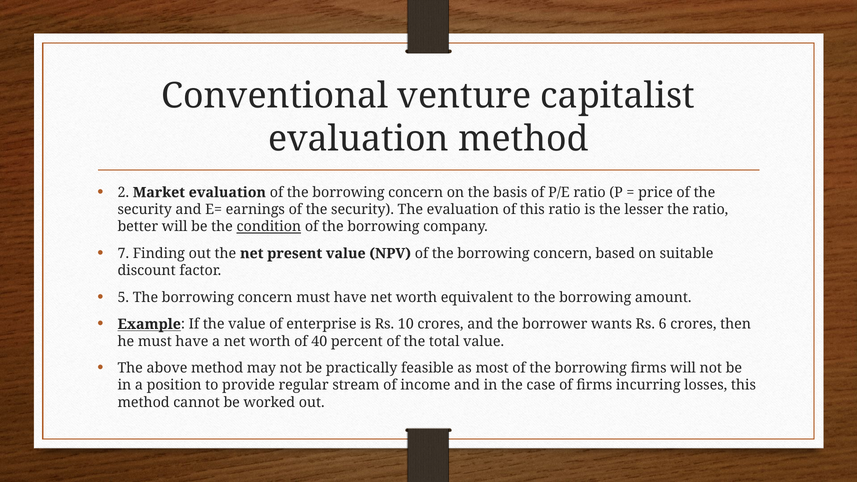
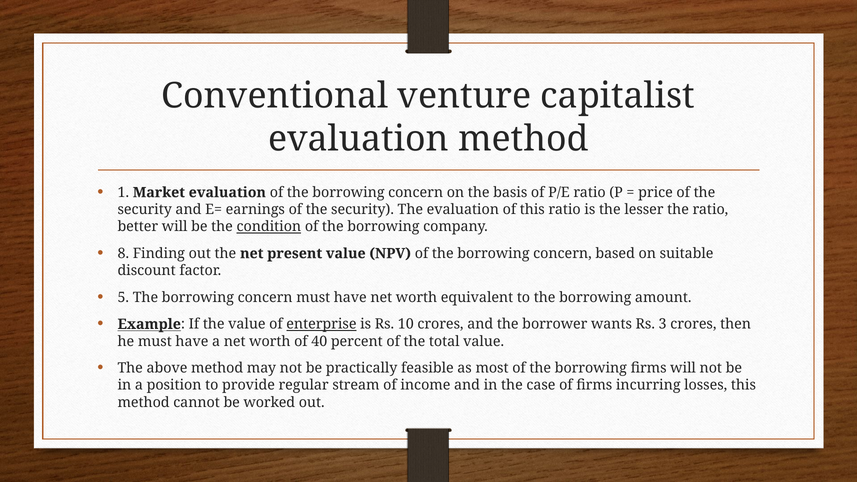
2: 2 -> 1 (123, 193)
7: 7 -> 8 (123, 254)
enterprise underline: none -> present (321, 324)
6: 6 -> 3 (663, 324)
